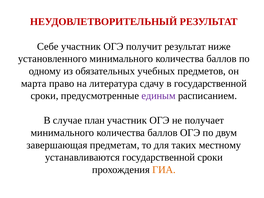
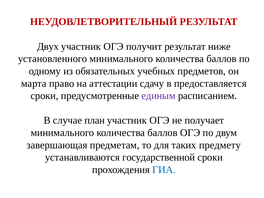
Себе: Себе -> Двух (48, 46)
литература: литература -> аттестации (113, 83)
в государственной: государственной -> предоставляется (210, 83)
местному: местному -> предмету (220, 145)
ГИА colour: orange -> blue (164, 170)
